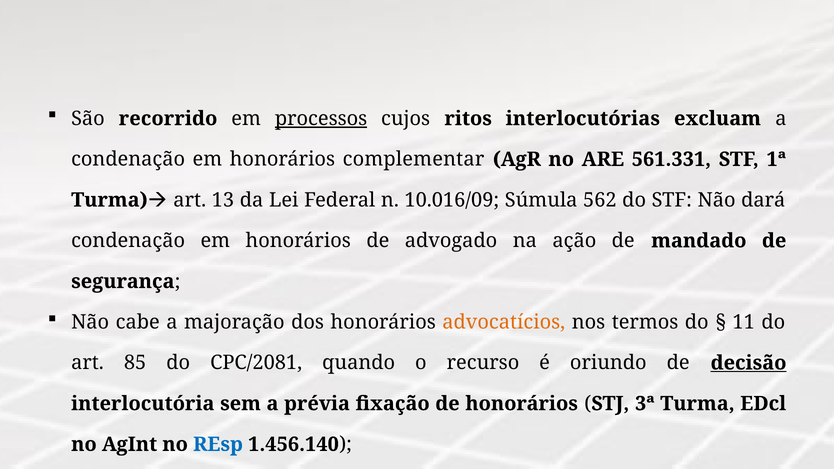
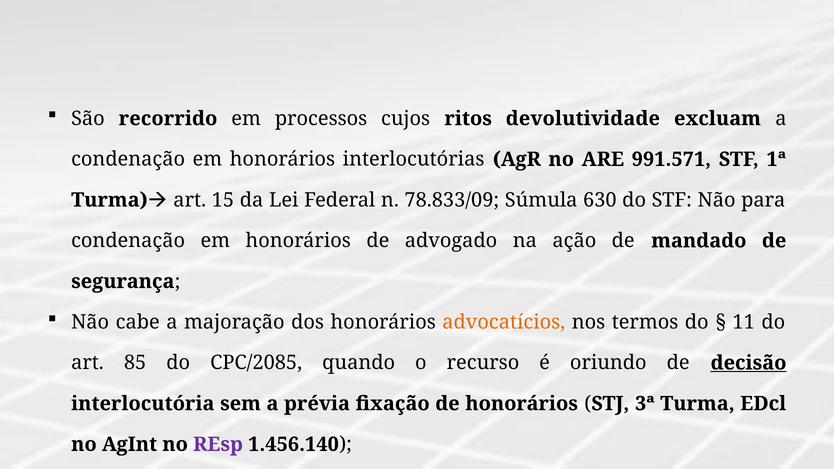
processos underline: present -> none (321, 119)
interlocutórias: interlocutórias -> devolutividade (583, 119)
complementar: complementar -> interlocutórias (414, 159)
561.331: 561.331 -> 991.571 (671, 159)
13: 13 -> 15 (223, 200)
10.016/09: 10.016/09 -> 78.833/09 (452, 200)
562: 562 -> 630 (600, 200)
dará: dará -> para (763, 200)
CPC/2081: CPC/2081 -> CPC/2085 (256, 363)
REsp colour: blue -> purple (218, 444)
